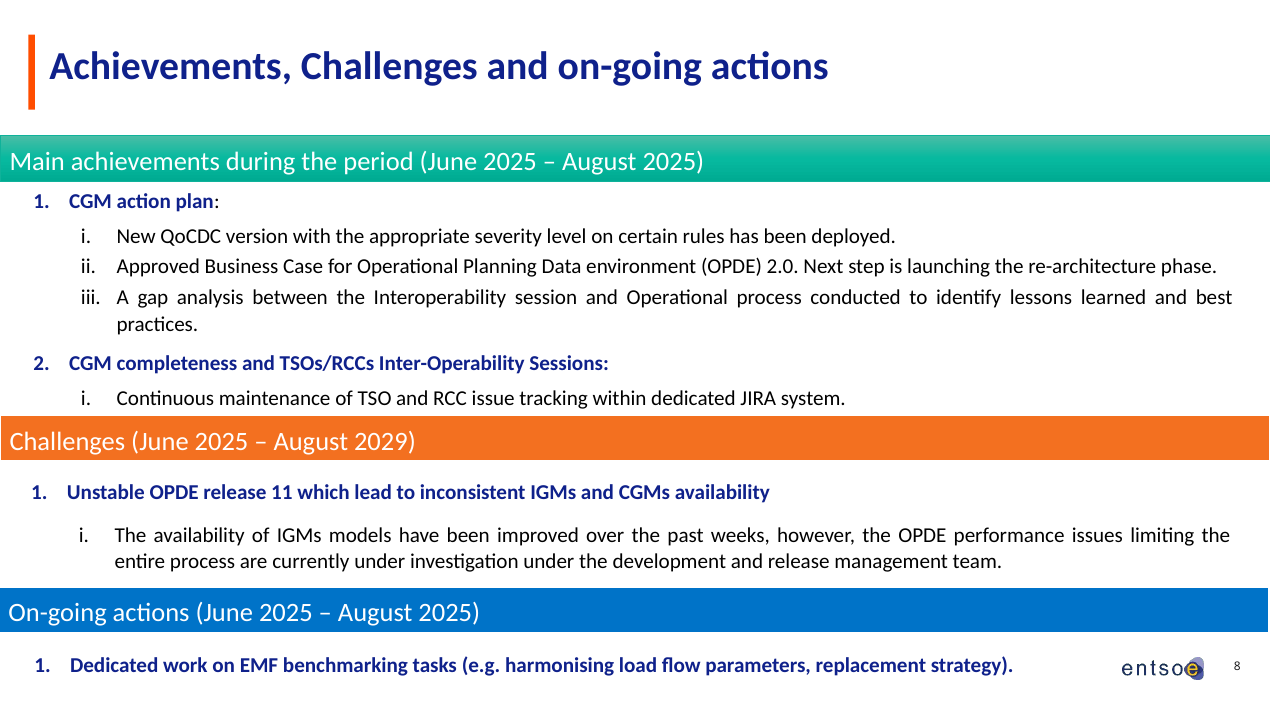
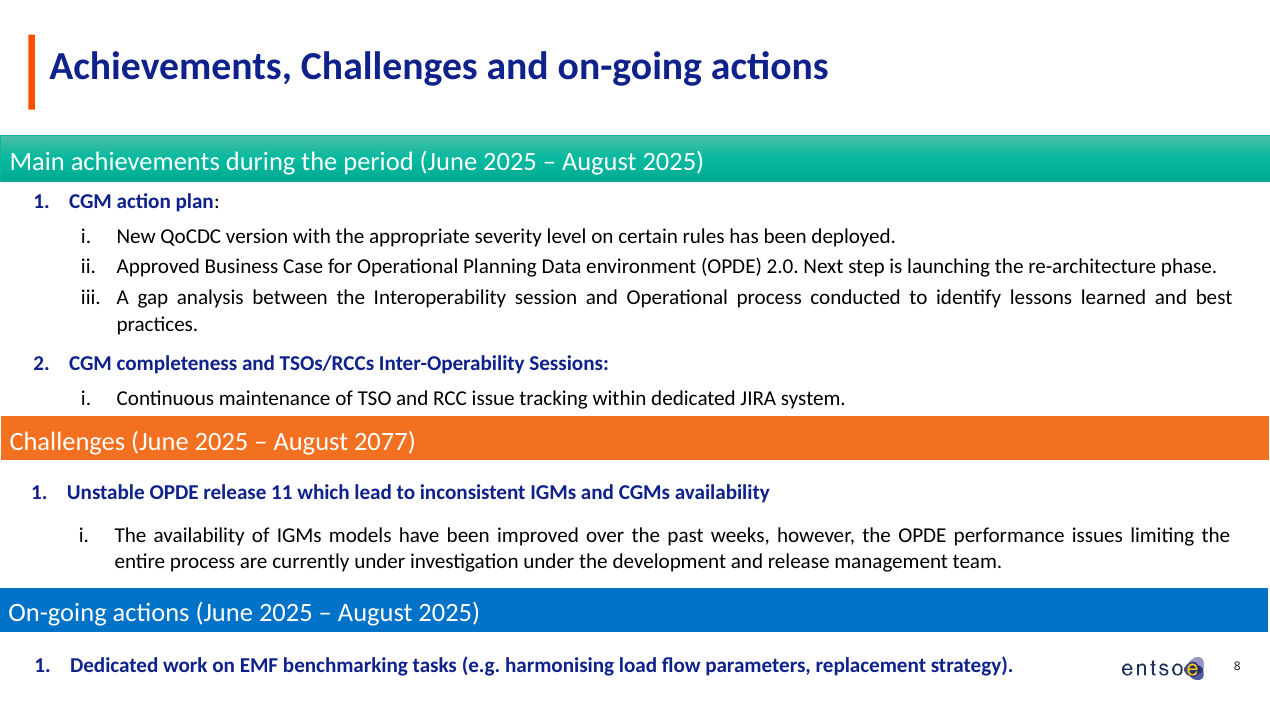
2029: 2029 -> 2077 (385, 442)
